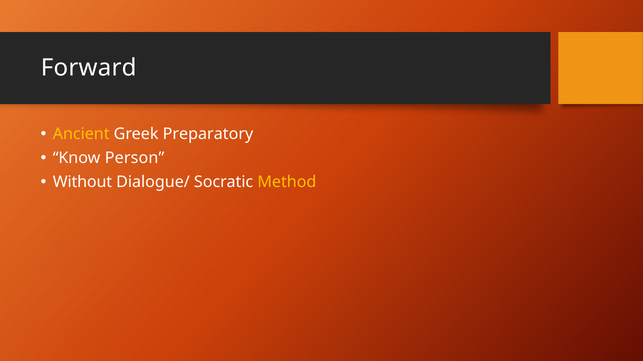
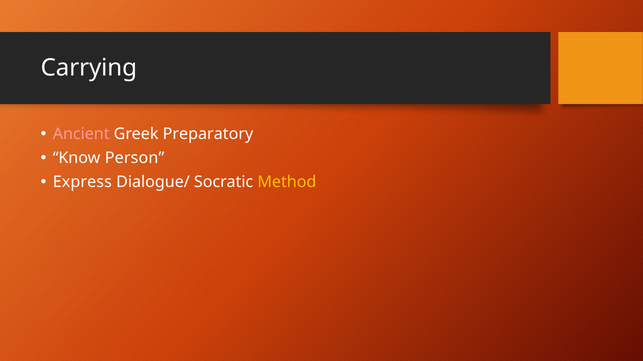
Forward: Forward -> Carrying (89, 68)
Ancient colour: yellow -> pink (81, 134)
Without: Without -> Express (82, 182)
